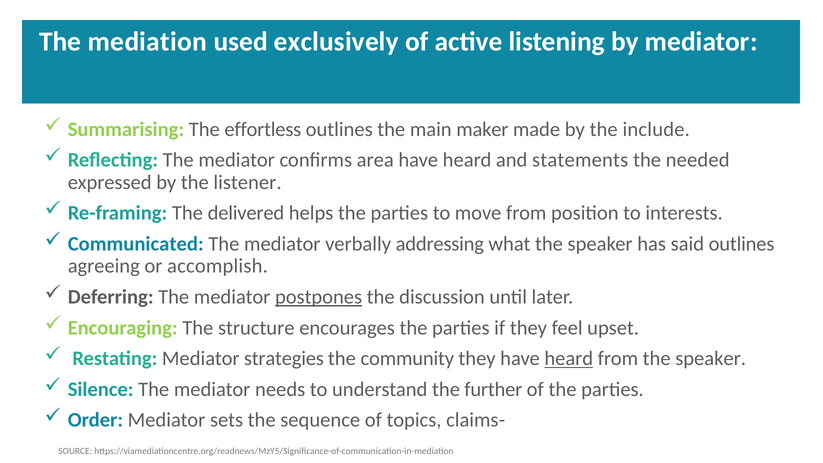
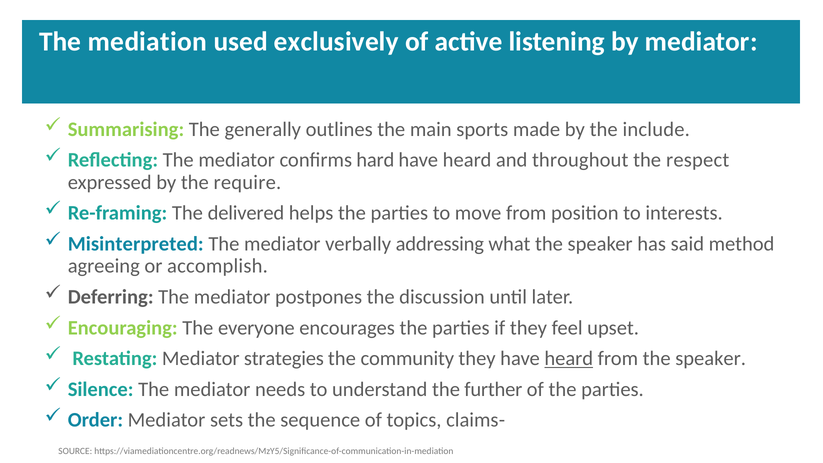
effortless: effortless -> generally (263, 129)
maker: maker -> sports (482, 129)
area: area -> hard (375, 160)
statements: statements -> throughout (580, 160)
needed: needed -> respect (698, 160)
listener: listener -> require (247, 182)
Communicated: Communicated -> Misinterpreted (136, 244)
said outlines: outlines -> method (742, 244)
postpones underline: present -> none (319, 297)
structure: structure -> everyone (256, 328)
